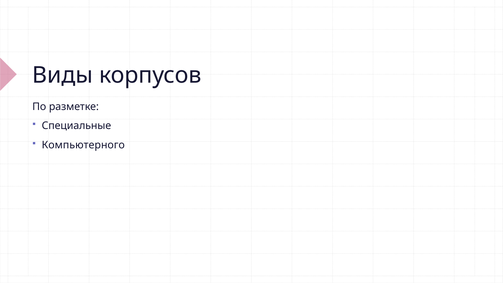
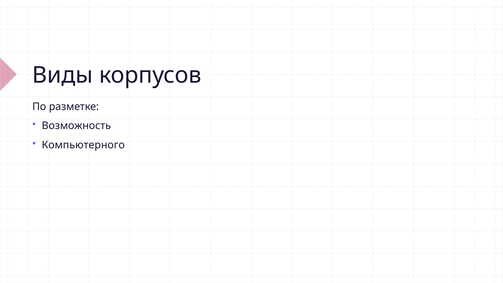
Специальные: Специальные -> Возможность (76, 126)
